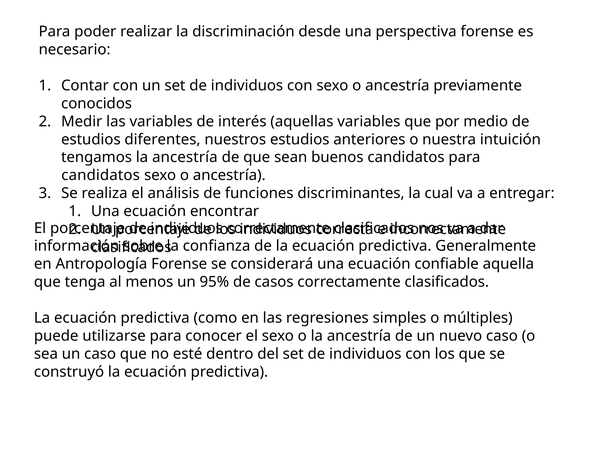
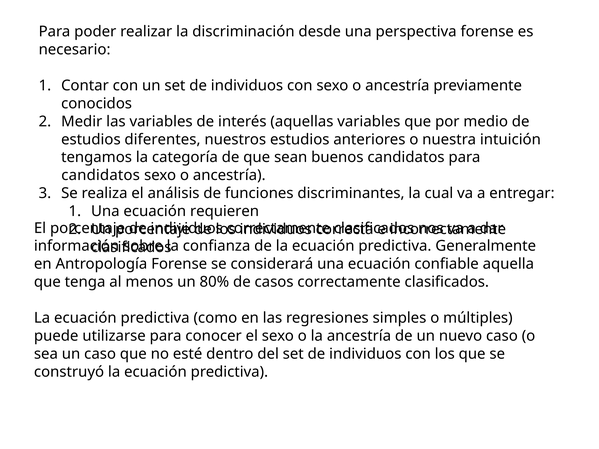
tengamos la ancestría: ancestría -> categoría (185, 157)
encontrar: encontrar -> requieren (225, 211)
95%: 95% -> 80% (214, 282)
